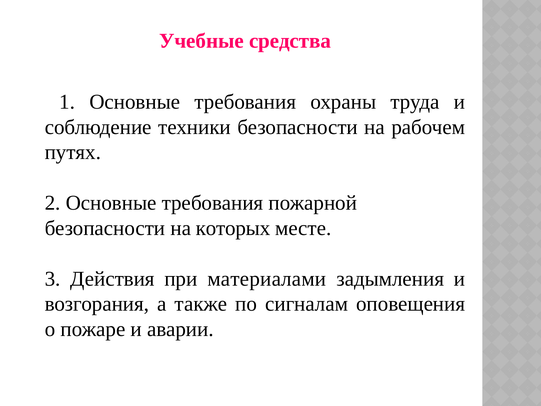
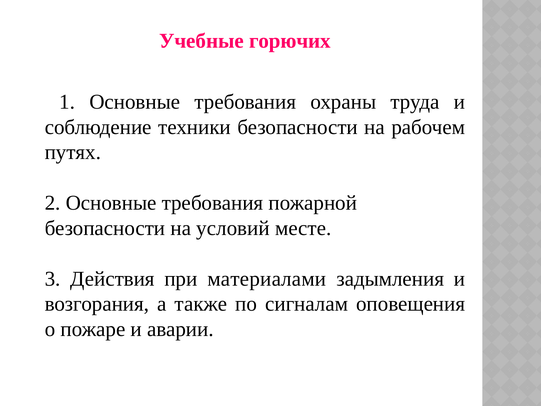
средства: средства -> горючих (290, 41)
которых: которых -> условий (233, 228)
